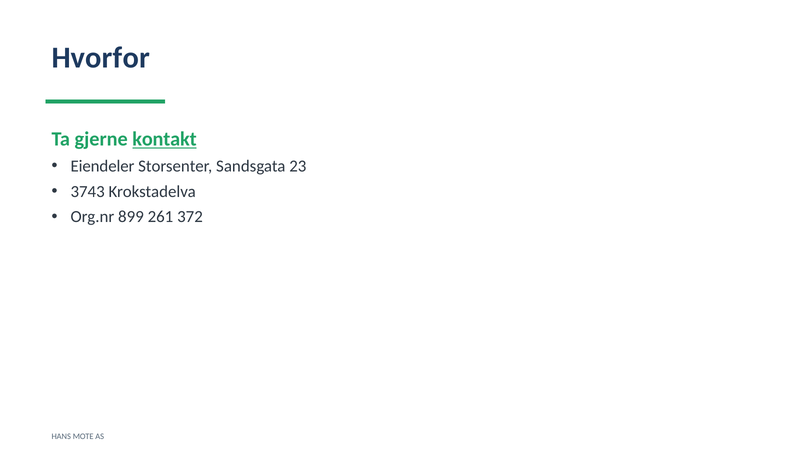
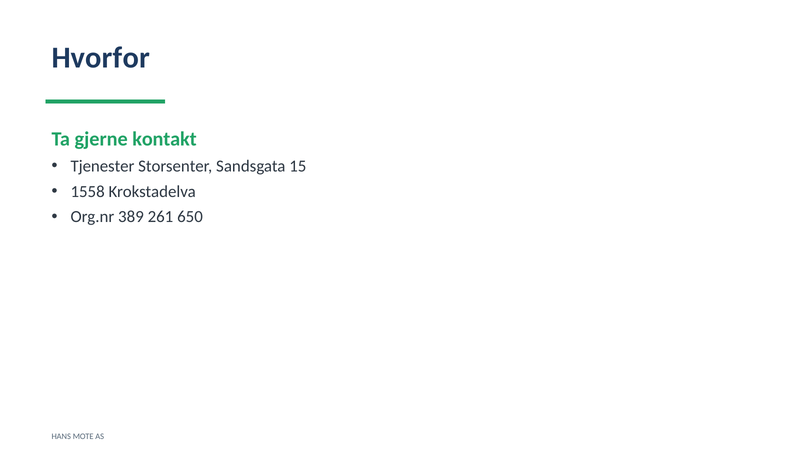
kontakt underline: present -> none (164, 139)
Eiendeler: Eiendeler -> Tjenester (102, 167)
23: 23 -> 15 (298, 167)
3743: 3743 -> 1558 (88, 192)
899: 899 -> 389 (131, 217)
372: 372 -> 650 (190, 217)
